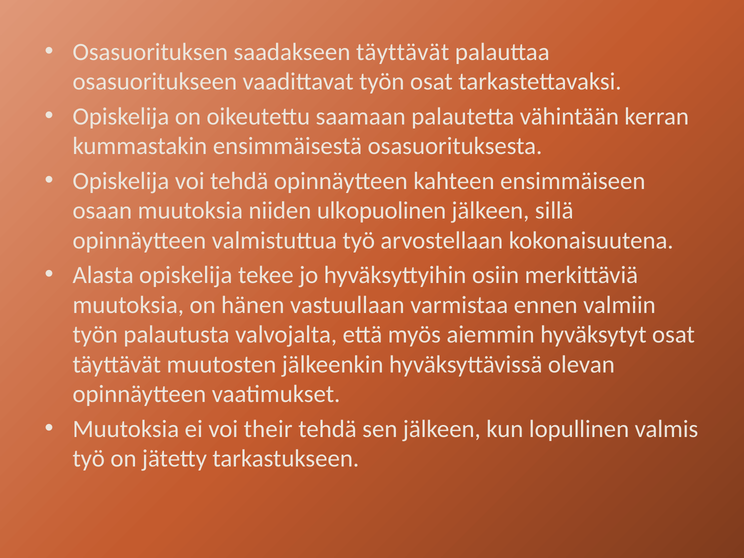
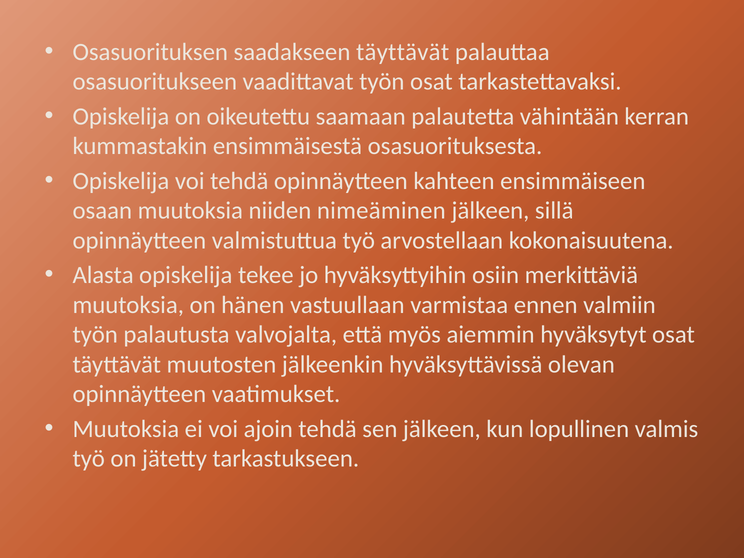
ulkopuolinen: ulkopuolinen -> nimeäminen (381, 211)
their: their -> ajoin (268, 429)
